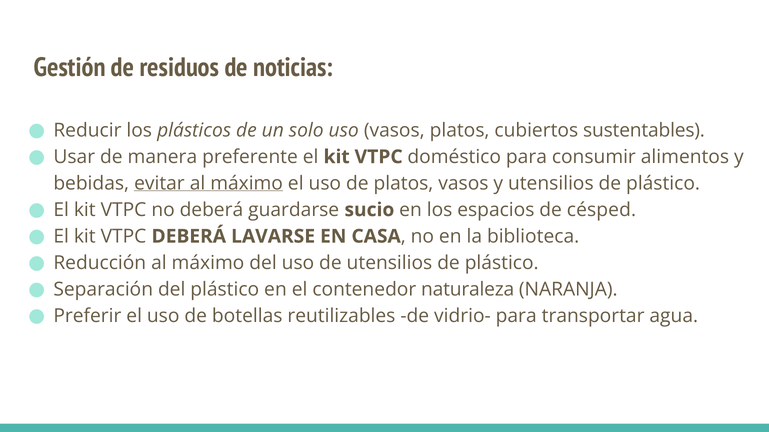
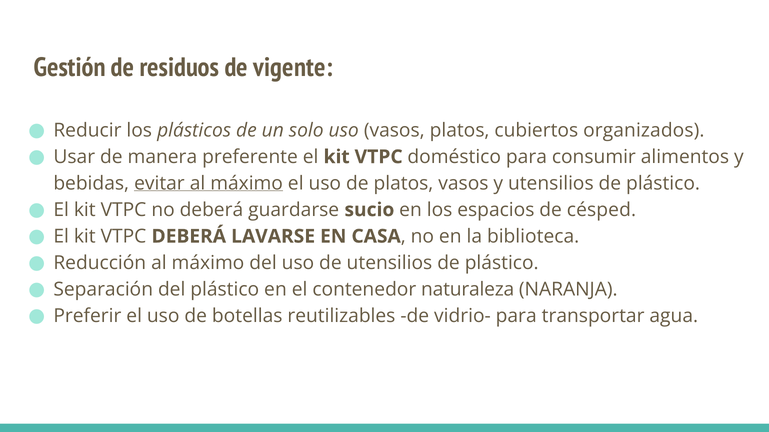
noticias: noticias -> vigente (293, 68)
sustentables: sustentables -> organizados (644, 131)
